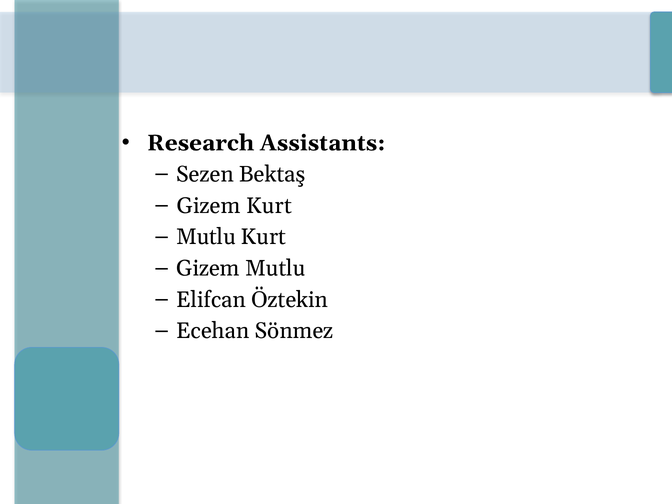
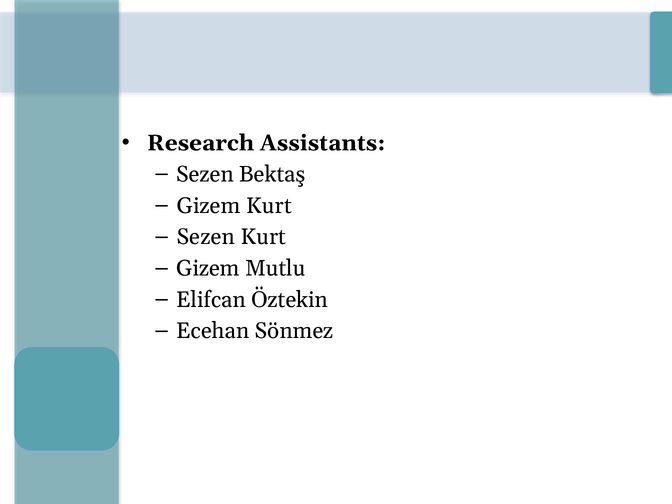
Mutlu: Mutlu -> Sezen (206, 237)
